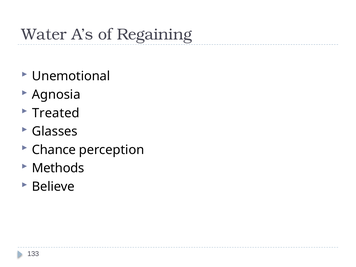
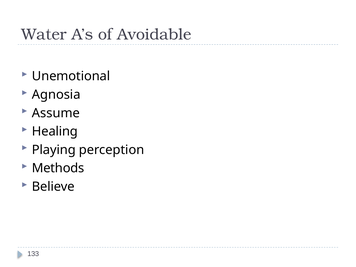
Regaining: Regaining -> Avoidable (154, 34)
Treated: Treated -> Assume (56, 113)
Glasses: Glasses -> Healing (55, 131)
Chance: Chance -> Playing (54, 150)
